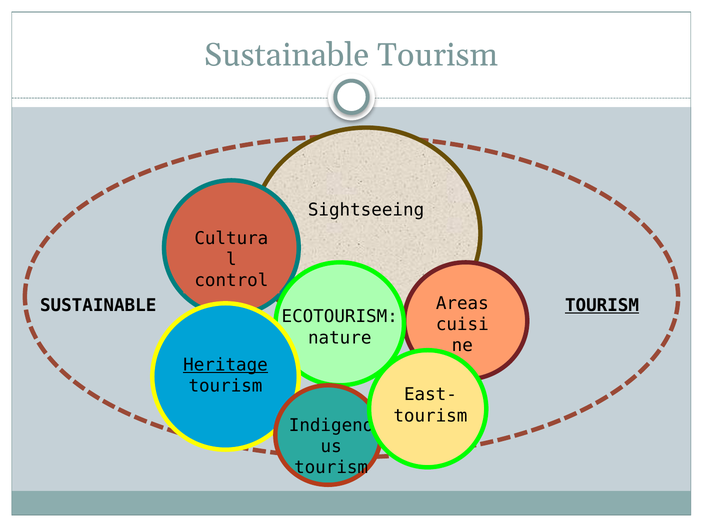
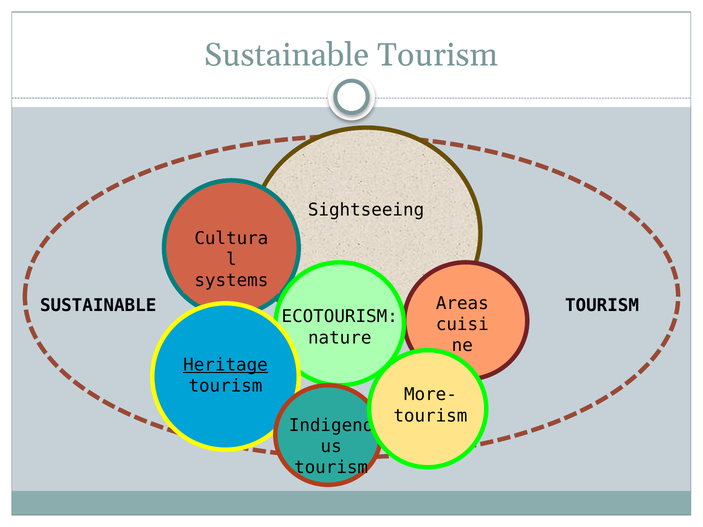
control: control -> systems (231, 281)
TOURISM underline: present -> none (602, 306)
East-: East- -> More- (430, 395)
